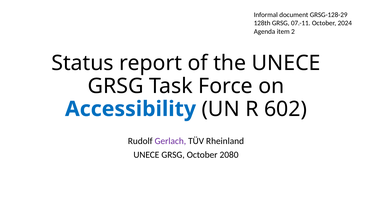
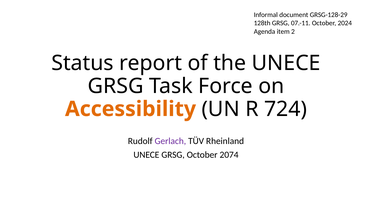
Accessibility colour: blue -> orange (131, 109)
602: 602 -> 724 (286, 109)
2080: 2080 -> 2074 (229, 155)
